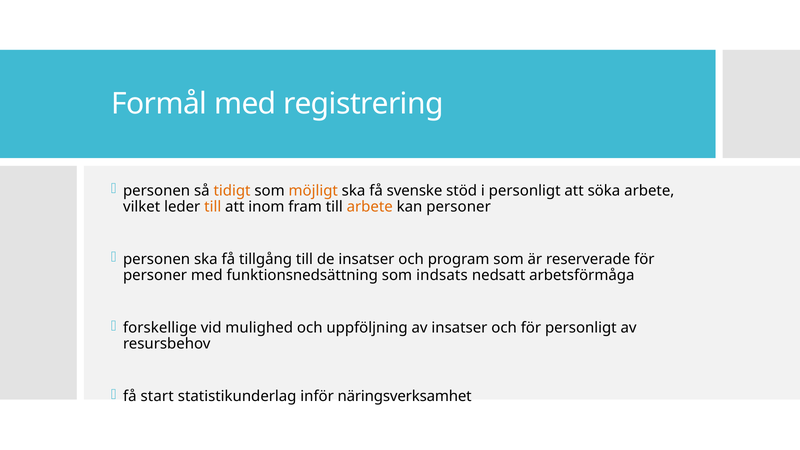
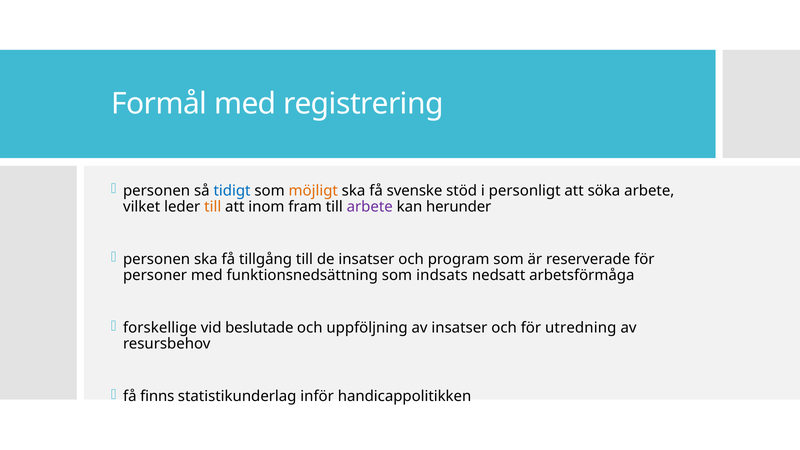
tidigt colour: orange -> blue (232, 191)
arbete colour: orange -> purple (370, 207)
kan personer: personer -> herunder (459, 207)
mulighed: mulighed -> beslutade (259, 328)
för personligt: personligt -> utredning (581, 328)
start: start -> finns (157, 396)
näringsverksamhet: näringsverksamhet -> handicappolitikken (405, 396)
